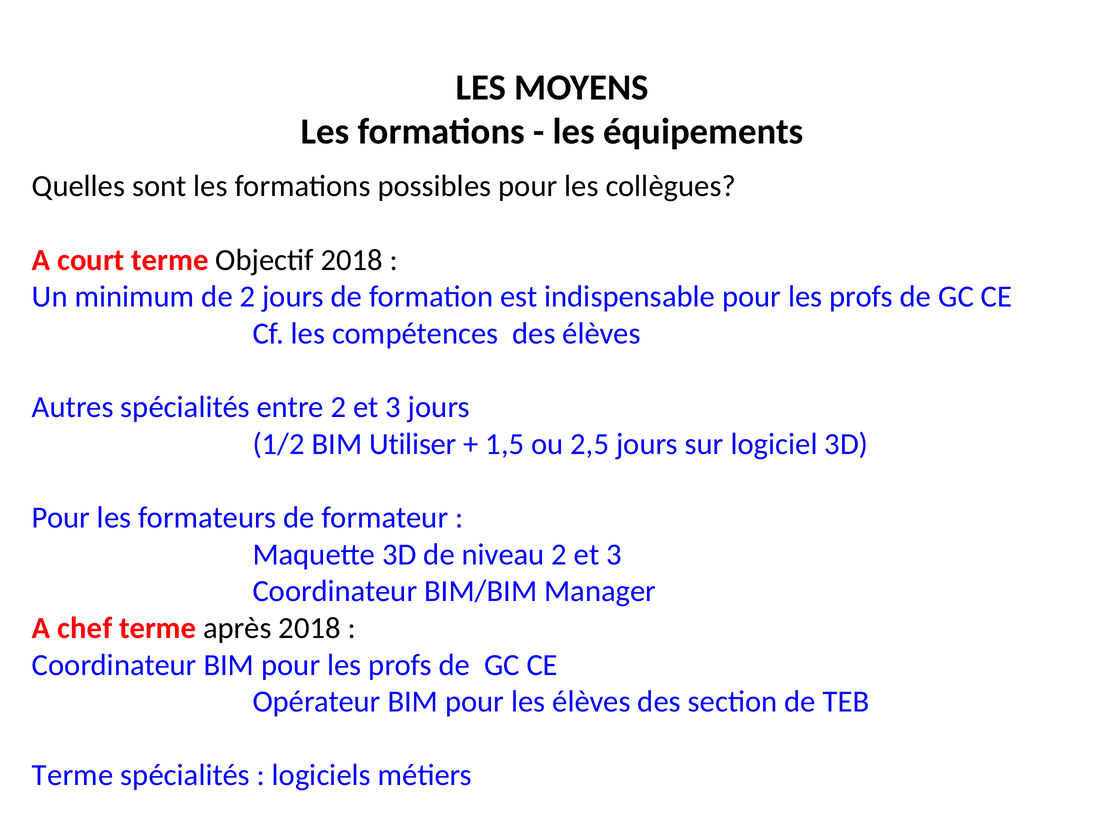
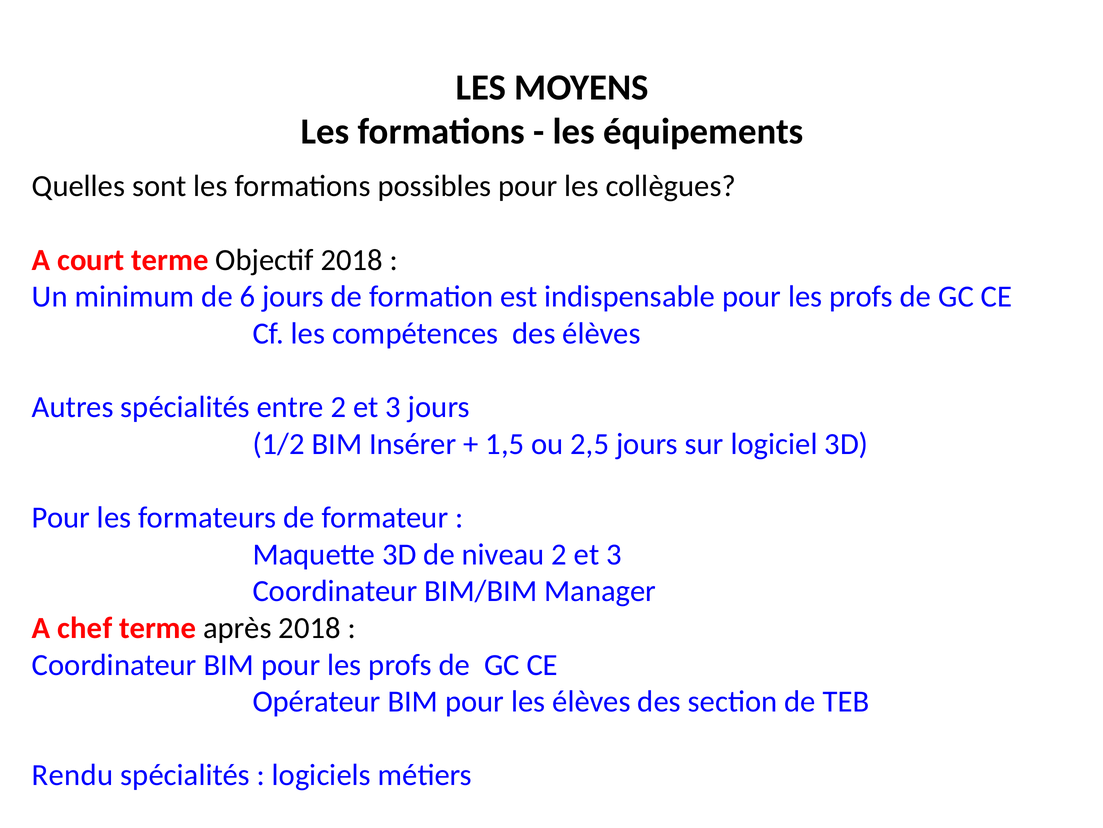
de 2: 2 -> 6 (247, 296)
Utiliser: Utiliser -> Insérer (413, 444)
Terme: Terme -> Rendu (73, 775)
